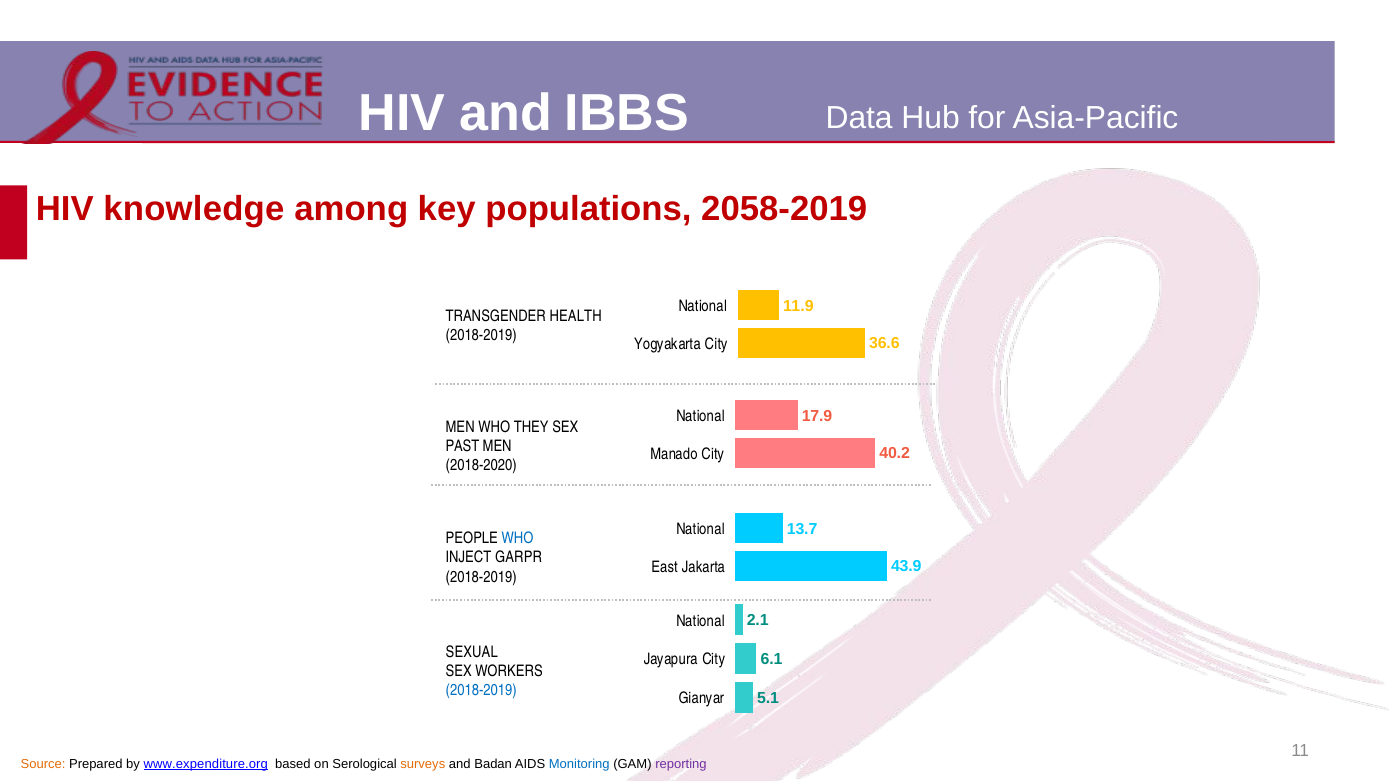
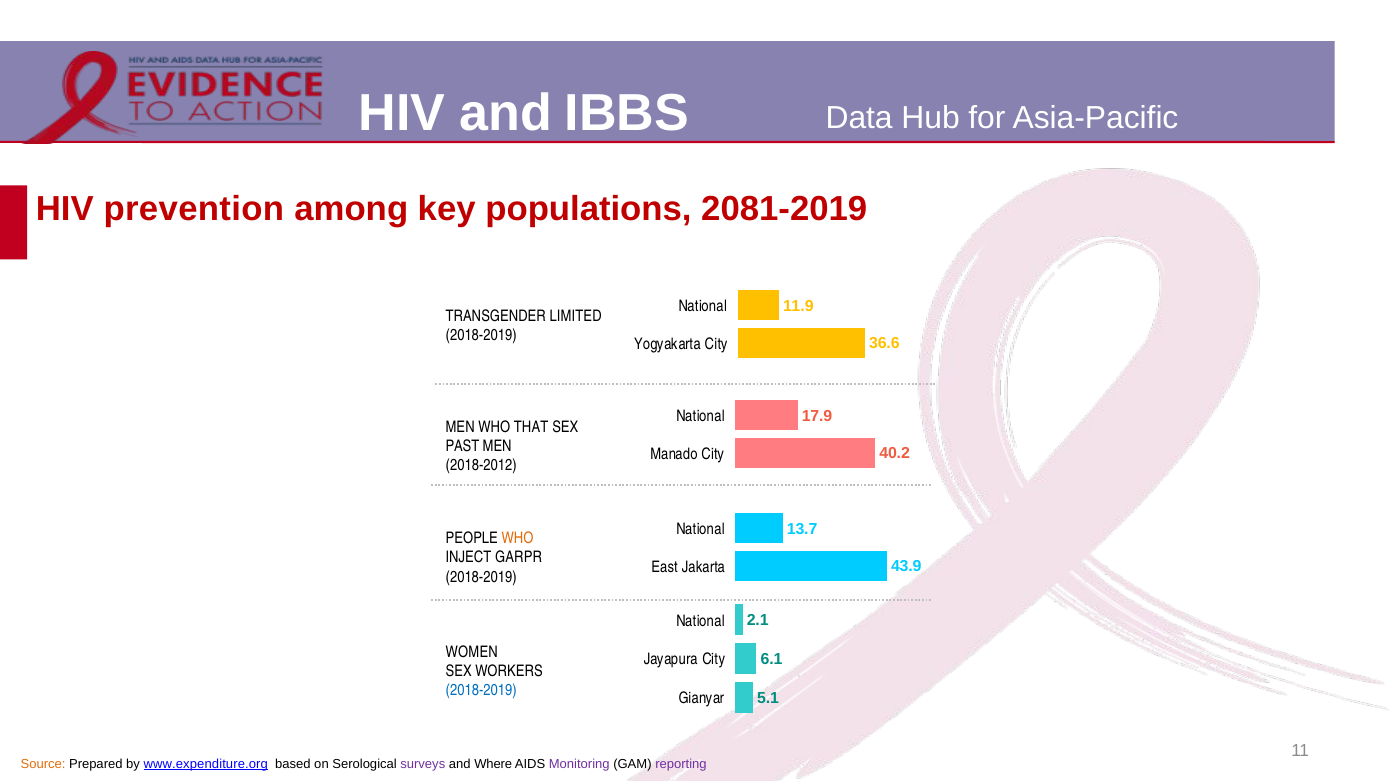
knowledge: knowledge -> prevention (194, 209)
2058-2019: 2058-2019 -> 2081-2019 (784, 209)
HEALTH: HEALTH -> LIMITED (576, 316)
THEY: THEY -> THAT (531, 427)
2018-2020: 2018-2020 -> 2018-2012 (481, 466)
WHO colour: blue -> orange (518, 539)
SEXUAL: SEXUAL -> WOMEN (472, 652)
surveys colour: orange -> purple (423, 764)
Badan: Badan -> Where (493, 764)
Monitoring colour: blue -> purple (579, 764)
